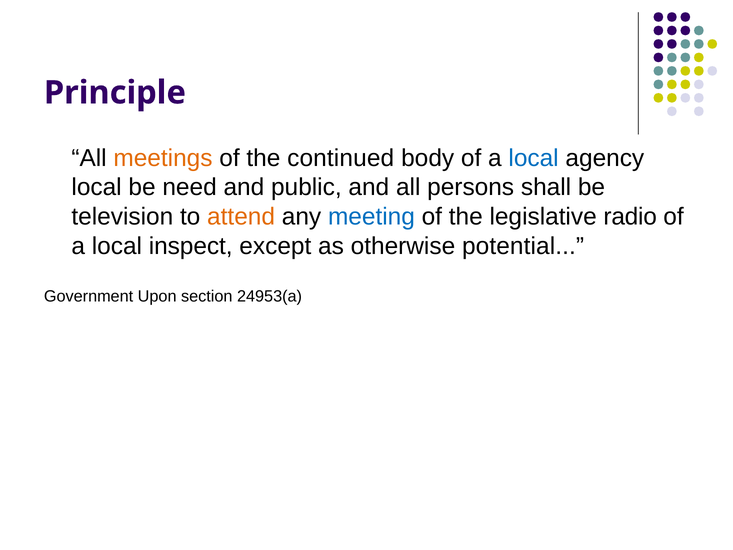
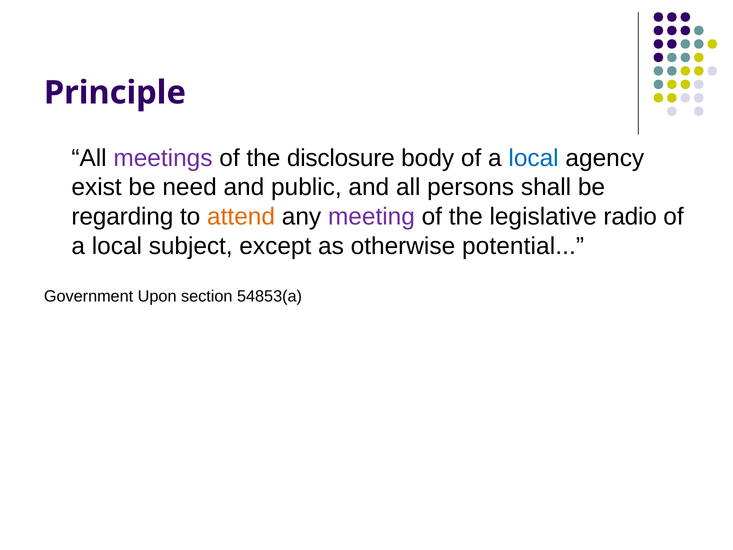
meetings colour: orange -> purple (163, 158)
continued: continued -> disclosure (341, 158)
local: local -> exist (97, 187)
television: television -> regarding (122, 217)
meeting colour: blue -> purple (371, 217)
inspect: inspect -> subject (191, 246)
24953(a: 24953(a -> 54853(a (270, 296)
